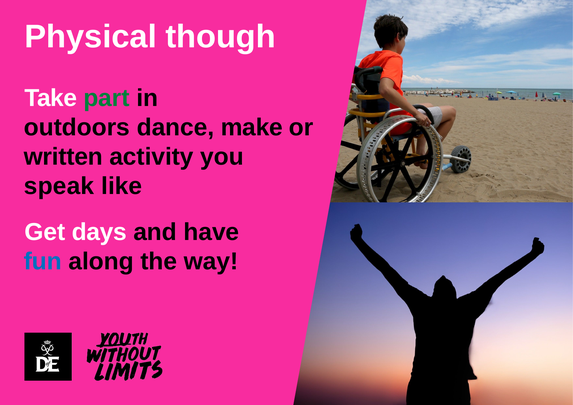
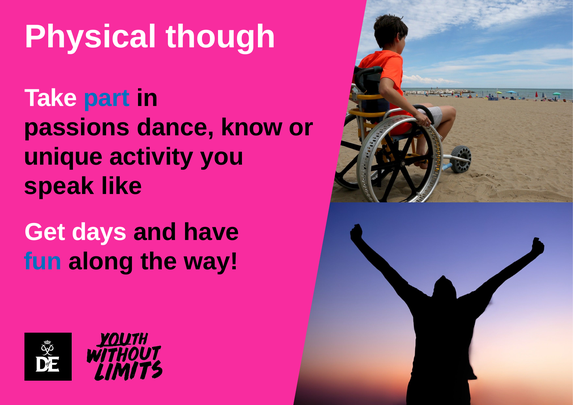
part colour: green -> blue (107, 98)
outdoors: outdoors -> passions (77, 127)
make: make -> know (252, 127)
written: written -> unique (63, 157)
